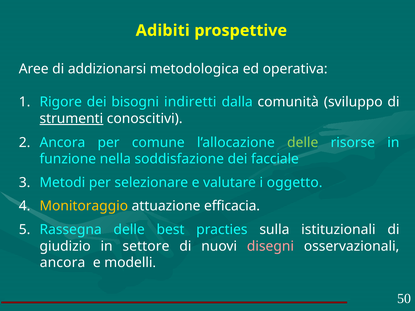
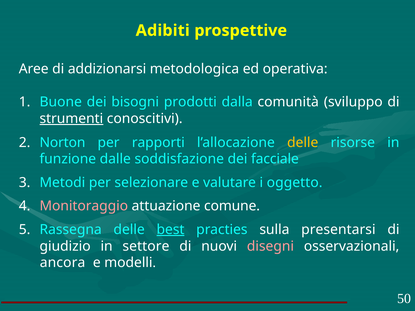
Rigore: Rigore -> Buone (61, 102)
indiretti: indiretti -> prodotti (190, 102)
Ancora: Ancora -> Norton (62, 143)
comune: comune -> rapporti (158, 143)
delle colour: light green -> yellow (303, 143)
nella: nella -> dalle (115, 159)
Monitoraggio colour: yellow -> pink (84, 206)
efficacia: efficacia -> comune (232, 206)
best underline: none -> present (170, 230)
istituzionali: istituzionali -> presentarsi (338, 230)
